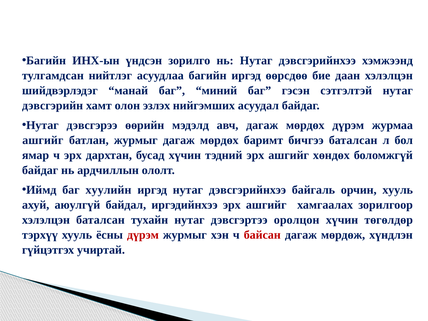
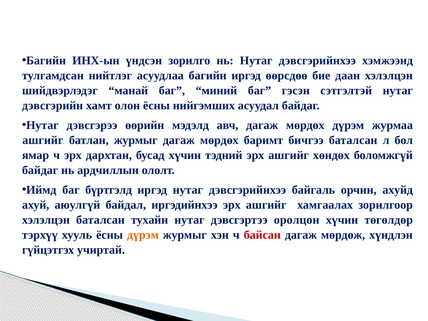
олон эзлэх: эзлэх -> ёсны (156, 106)
хуулийн: хуулийн -> бүртгэлд (109, 190)
орчин хууль: хууль -> ахуйд (398, 190)
дүрэм colour: red -> orange (143, 235)
